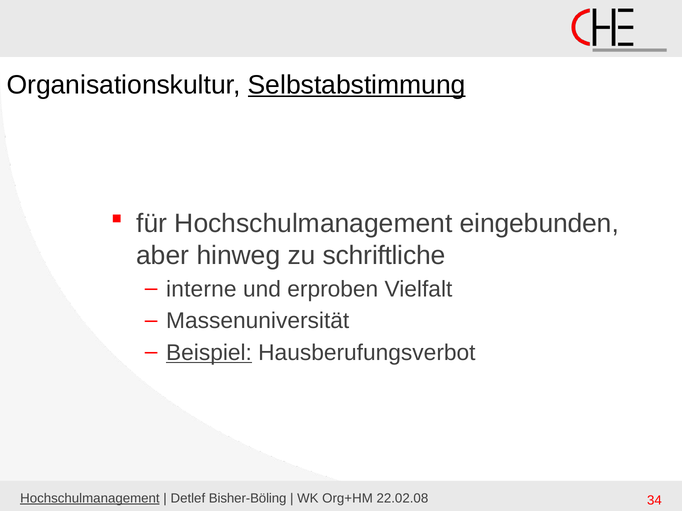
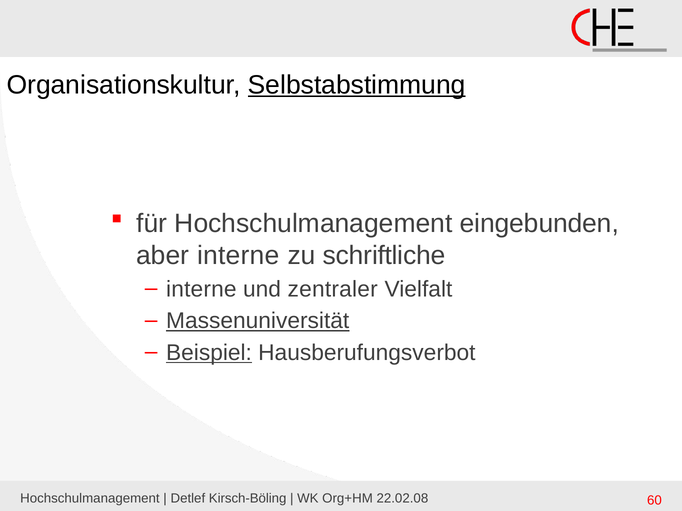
aber hinweg: hinweg -> interne (238, 256)
erproben: erproben -> zentraler (333, 289)
Massenuniversität underline: none -> present (258, 321)
Hochschulmanagement underline: present -> none (90, 499)
Bisher-Böling: Bisher-Böling -> Kirsch-Böling (248, 499)
34: 34 -> 60 (654, 501)
